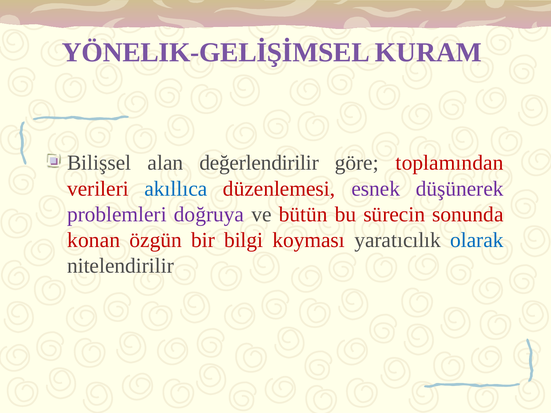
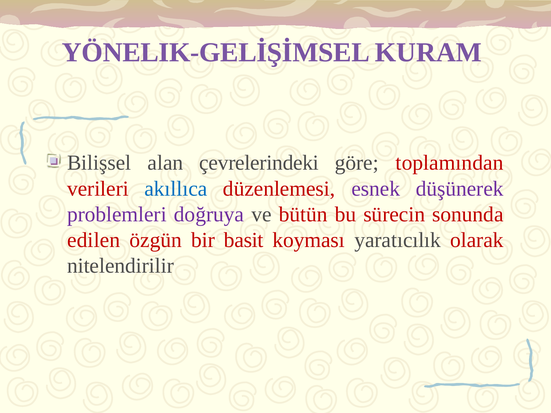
değerlendirilir: değerlendirilir -> çevrelerindeki (259, 163)
konan: konan -> edilen (94, 240)
bilgi: bilgi -> basit (244, 240)
olarak colour: blue -> red (477, 240)
